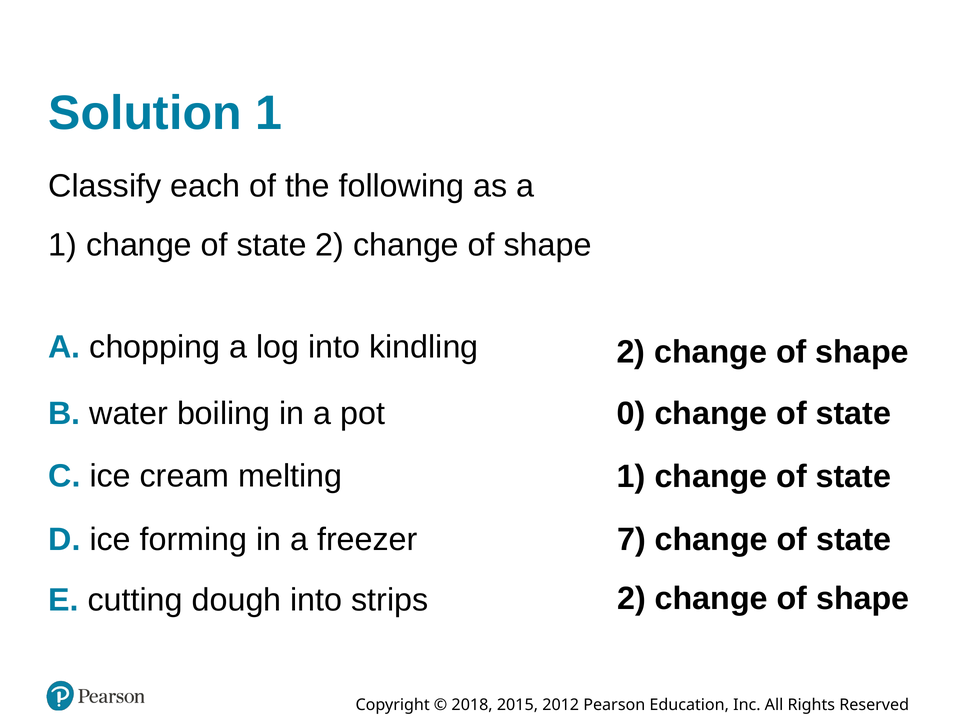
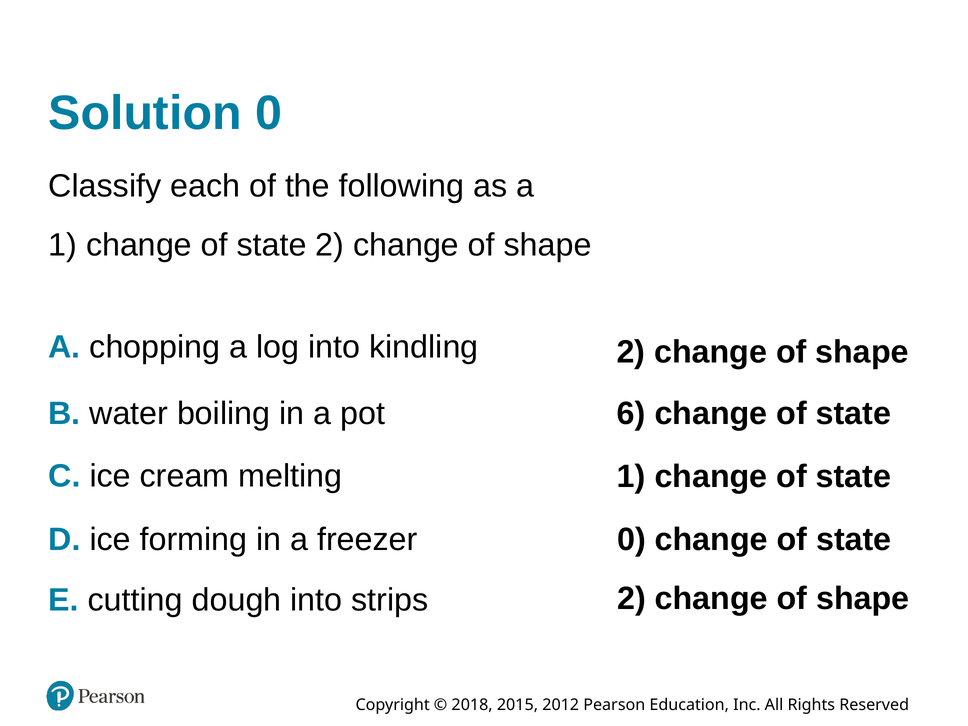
Solution 1: 1 -> 0 (269, 113)
0: 0 -> 6 (631, 414)
freezer 7: 7 -> 0 (632, 539)
